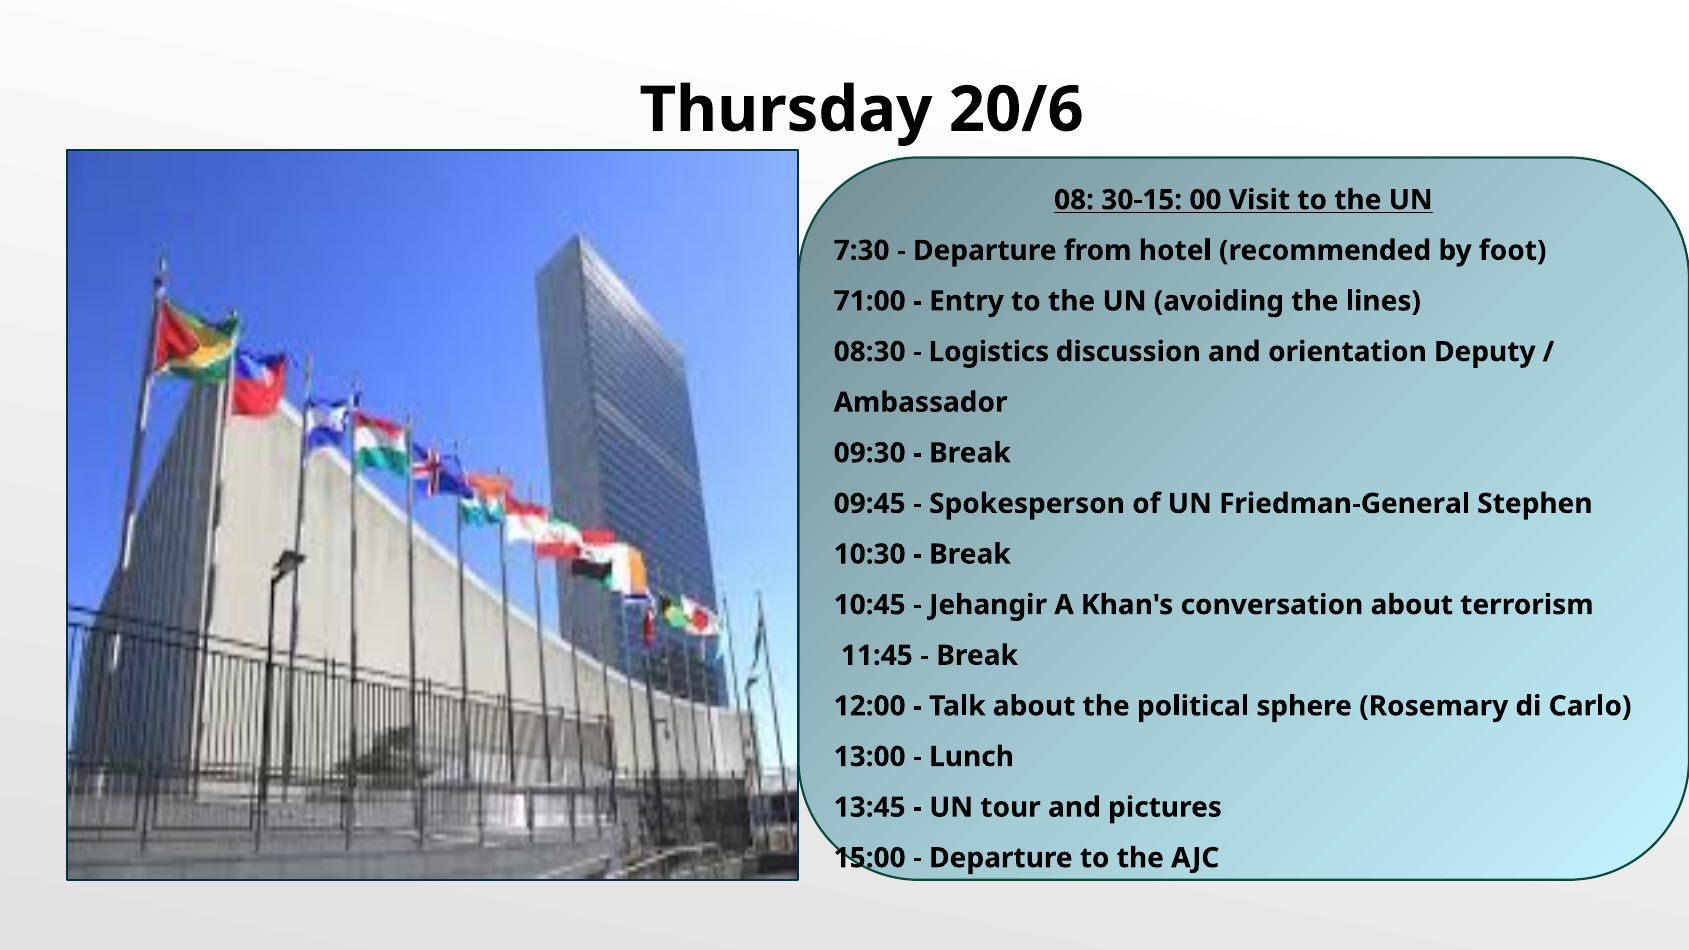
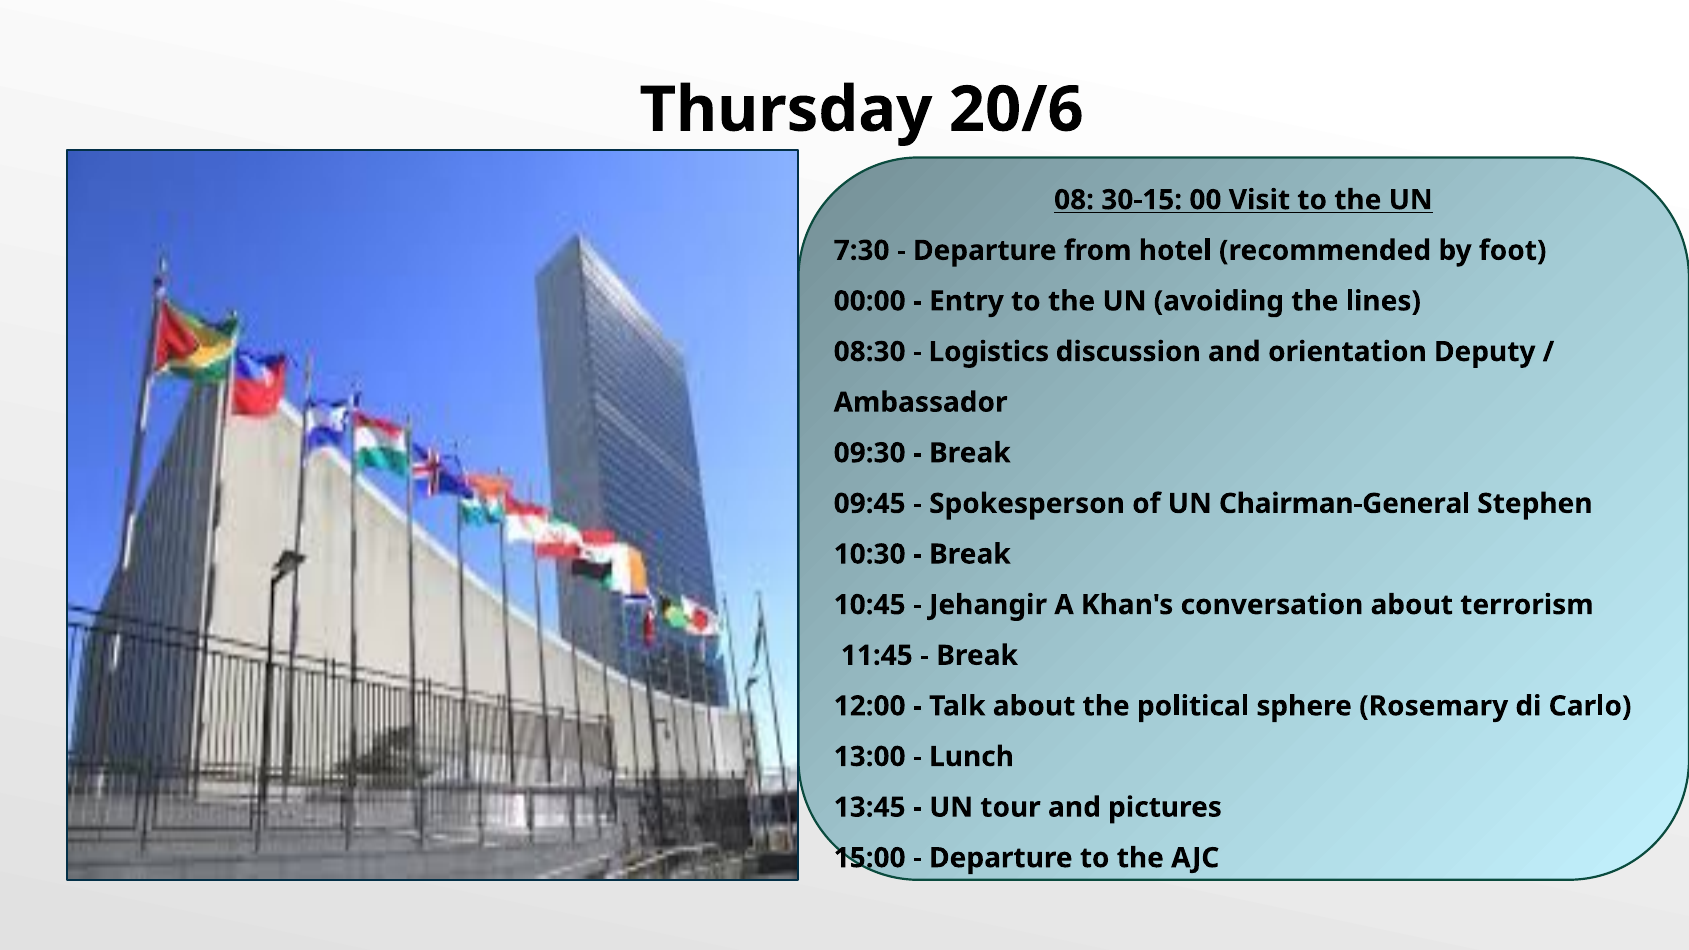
71:00: 71:00 -> 00:00 (870, 301)
Friedman-General: Friedman-General -> Chairman-General (1345, 504)
